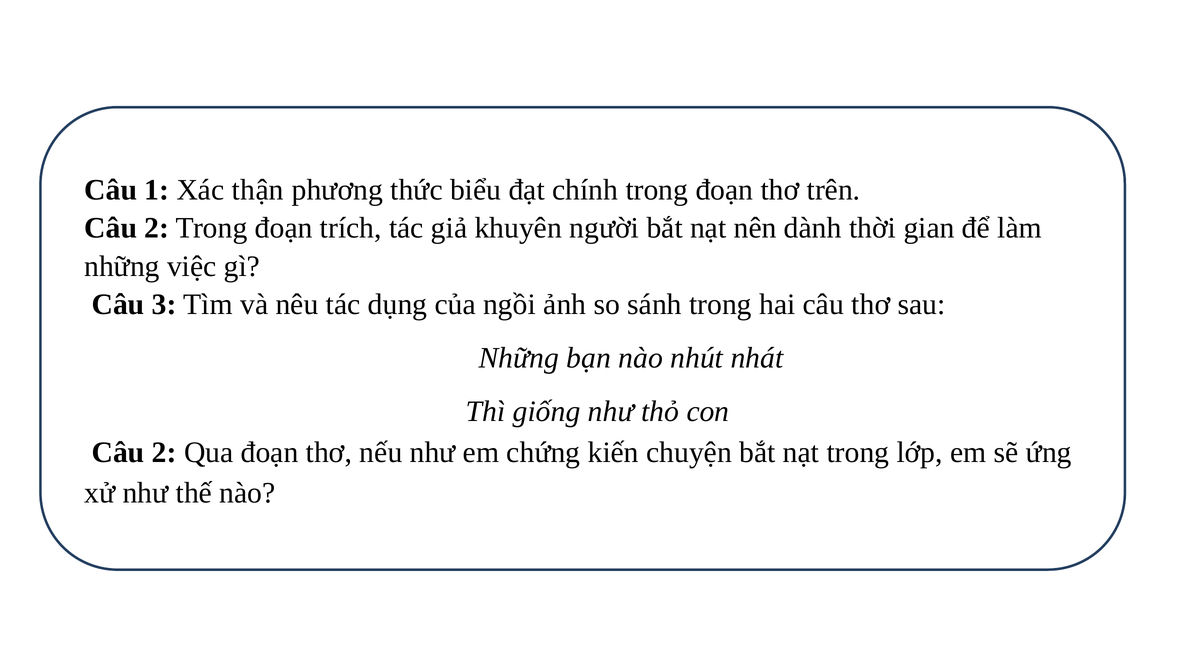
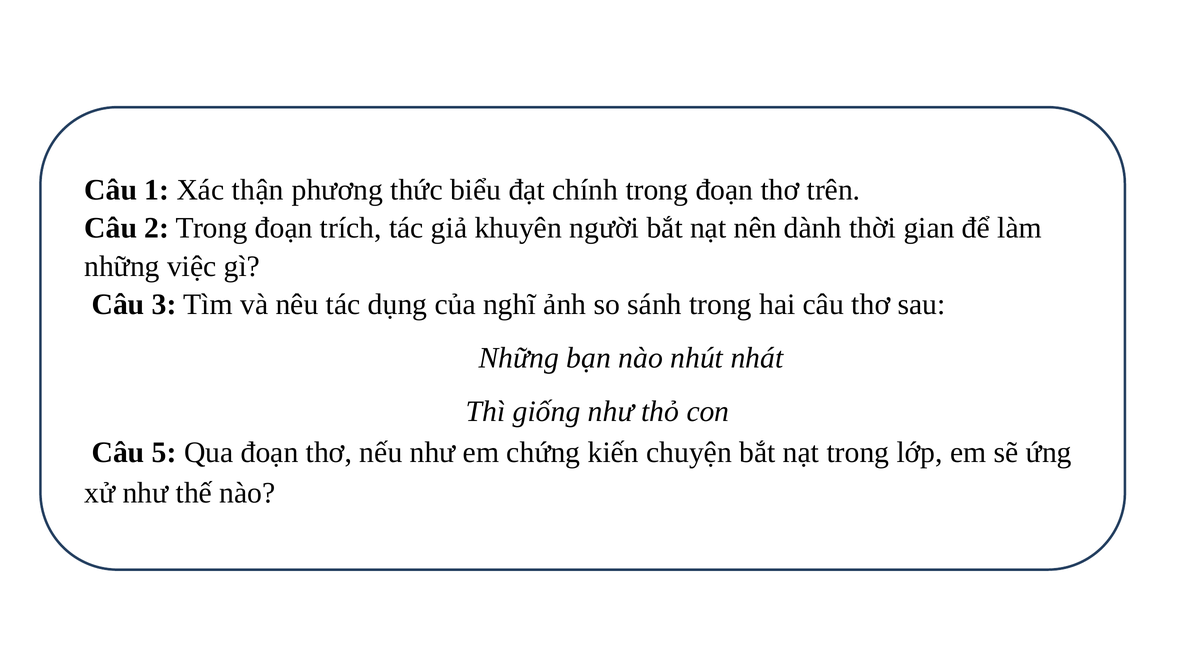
ngồi: ngồi -> nghĩ (510, 304)
2: 2 -> 5 (164, 452)
